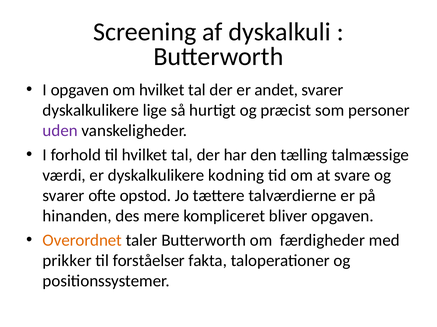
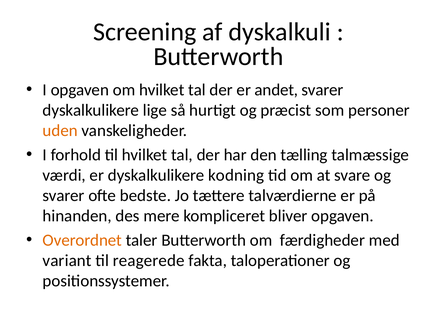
uden colour: purple -> orange (60, 131)
opstod: opstod -> bedste (145, 196)
prikker: prikker -> variant (67, 261)
forståelser: forståelser -> reagerede (149, 261)
